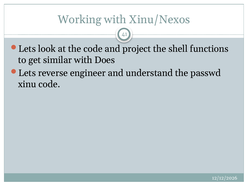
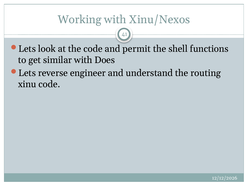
project: project -> permit (137, 49)
passwd: passwd -> routing (206, 73)
